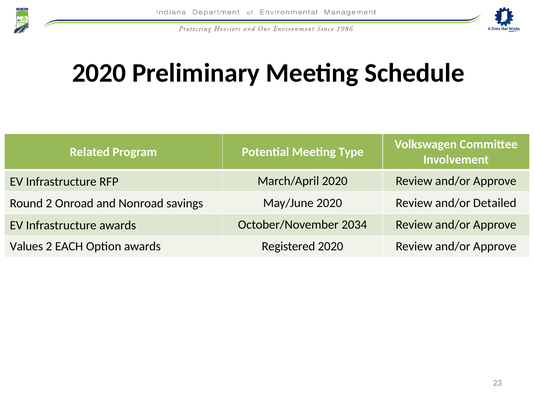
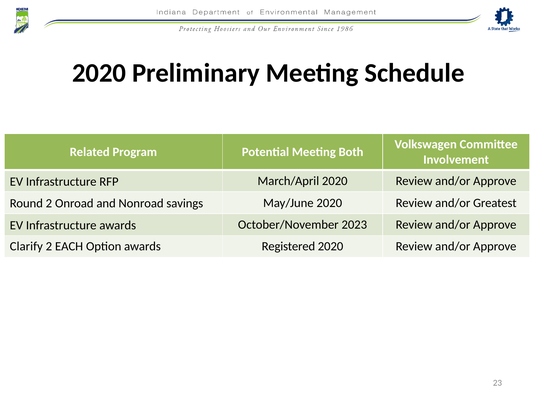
Type: Type -> Both (351, 152)
Detailed: Detailed -> Greatest (495, 203)
2034: 2034 -> 2023 (354, 224)
Values: Values -> Clarify (26, 246)
